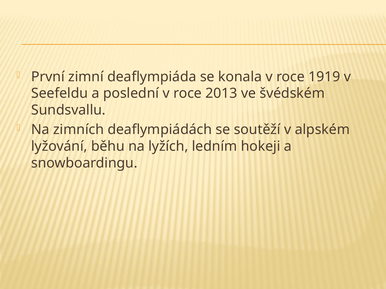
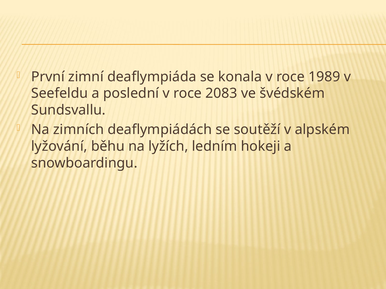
1919: 1919 -> 1989 (324, 77)
2013: 2013 -> 2083 (221, 94)
